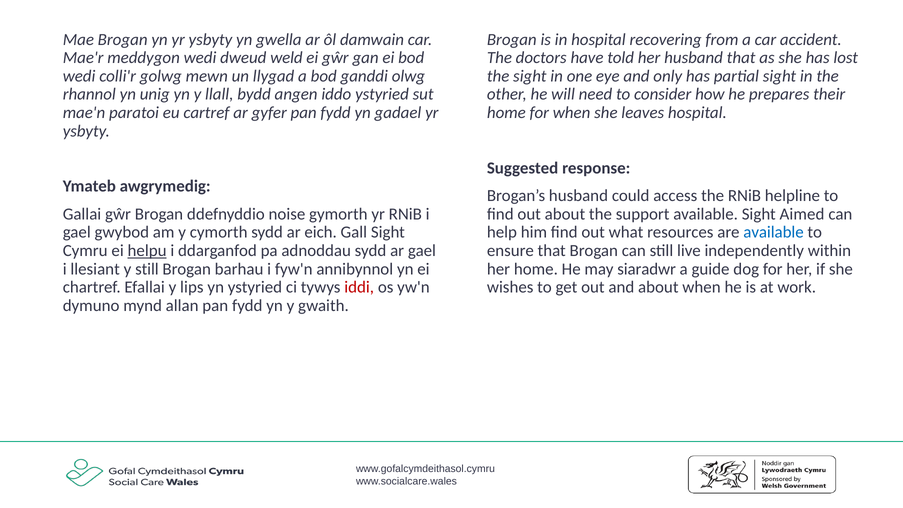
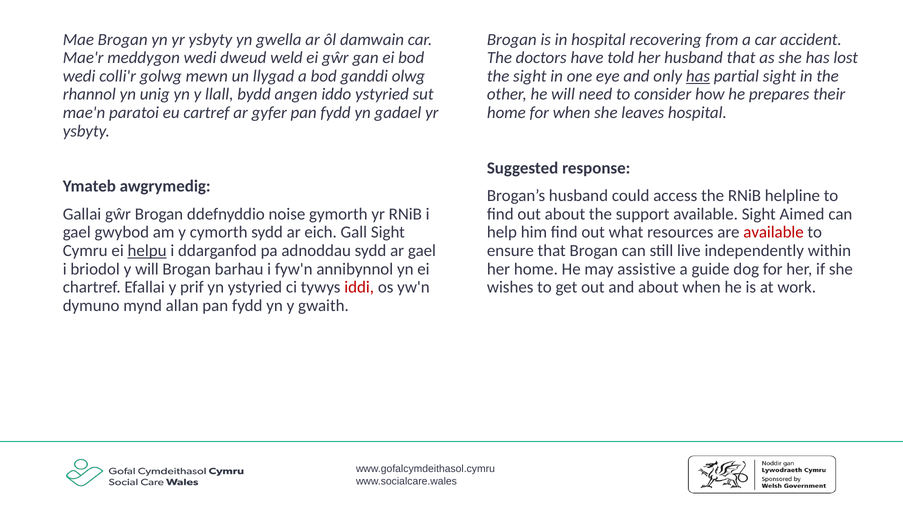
has underline: none -> present (698, 76)
available colour: blue -> red (774, 232)
llesiant: llesiant -> briodol (95, 269)
y still: still -> will (147, 269)
siaradwr: siaradwr -> assistive (646, 269)
lips: lips -> prif (192, 287)
